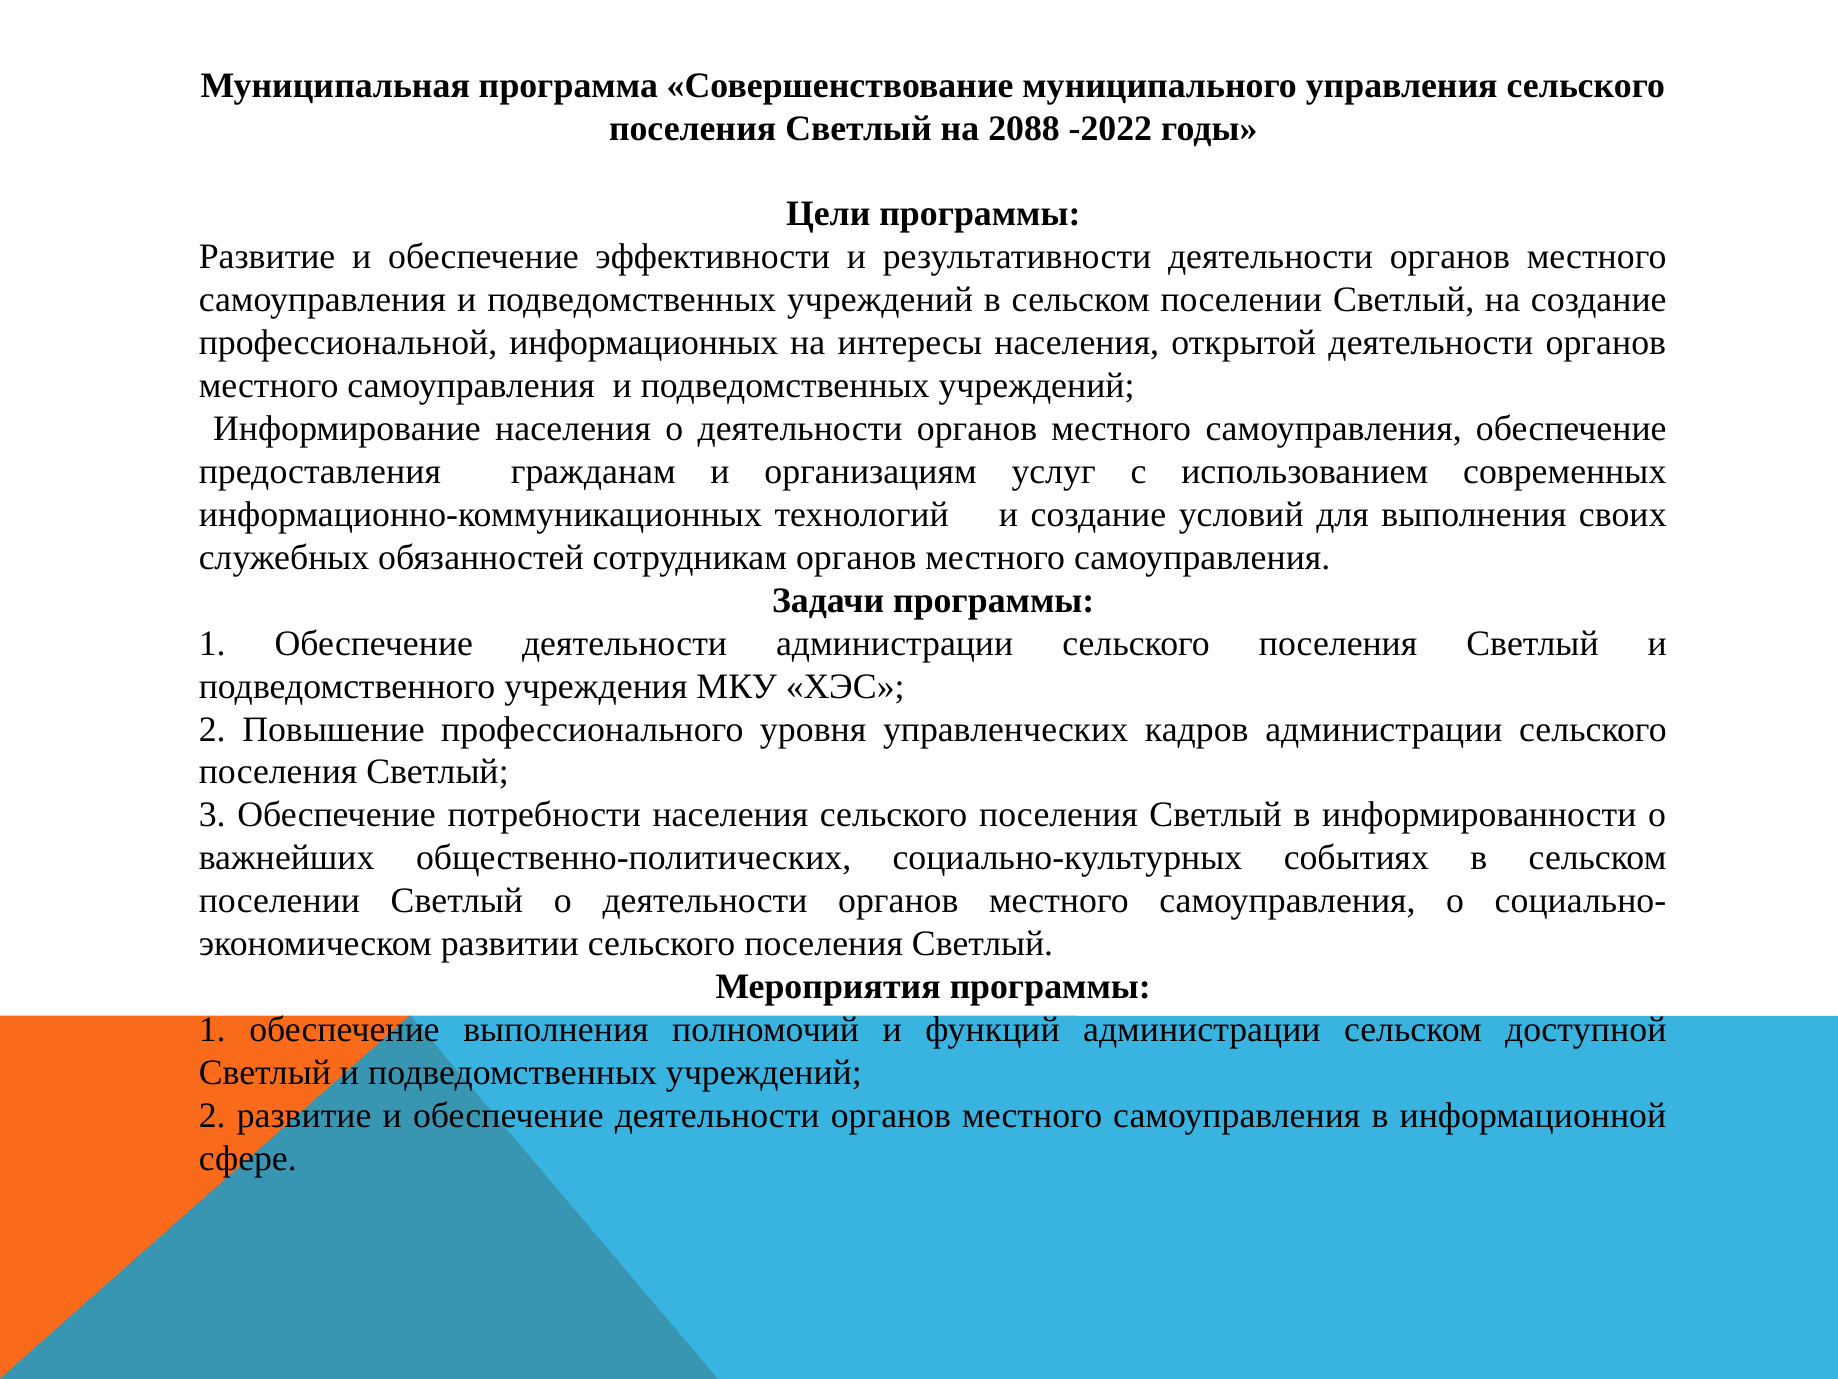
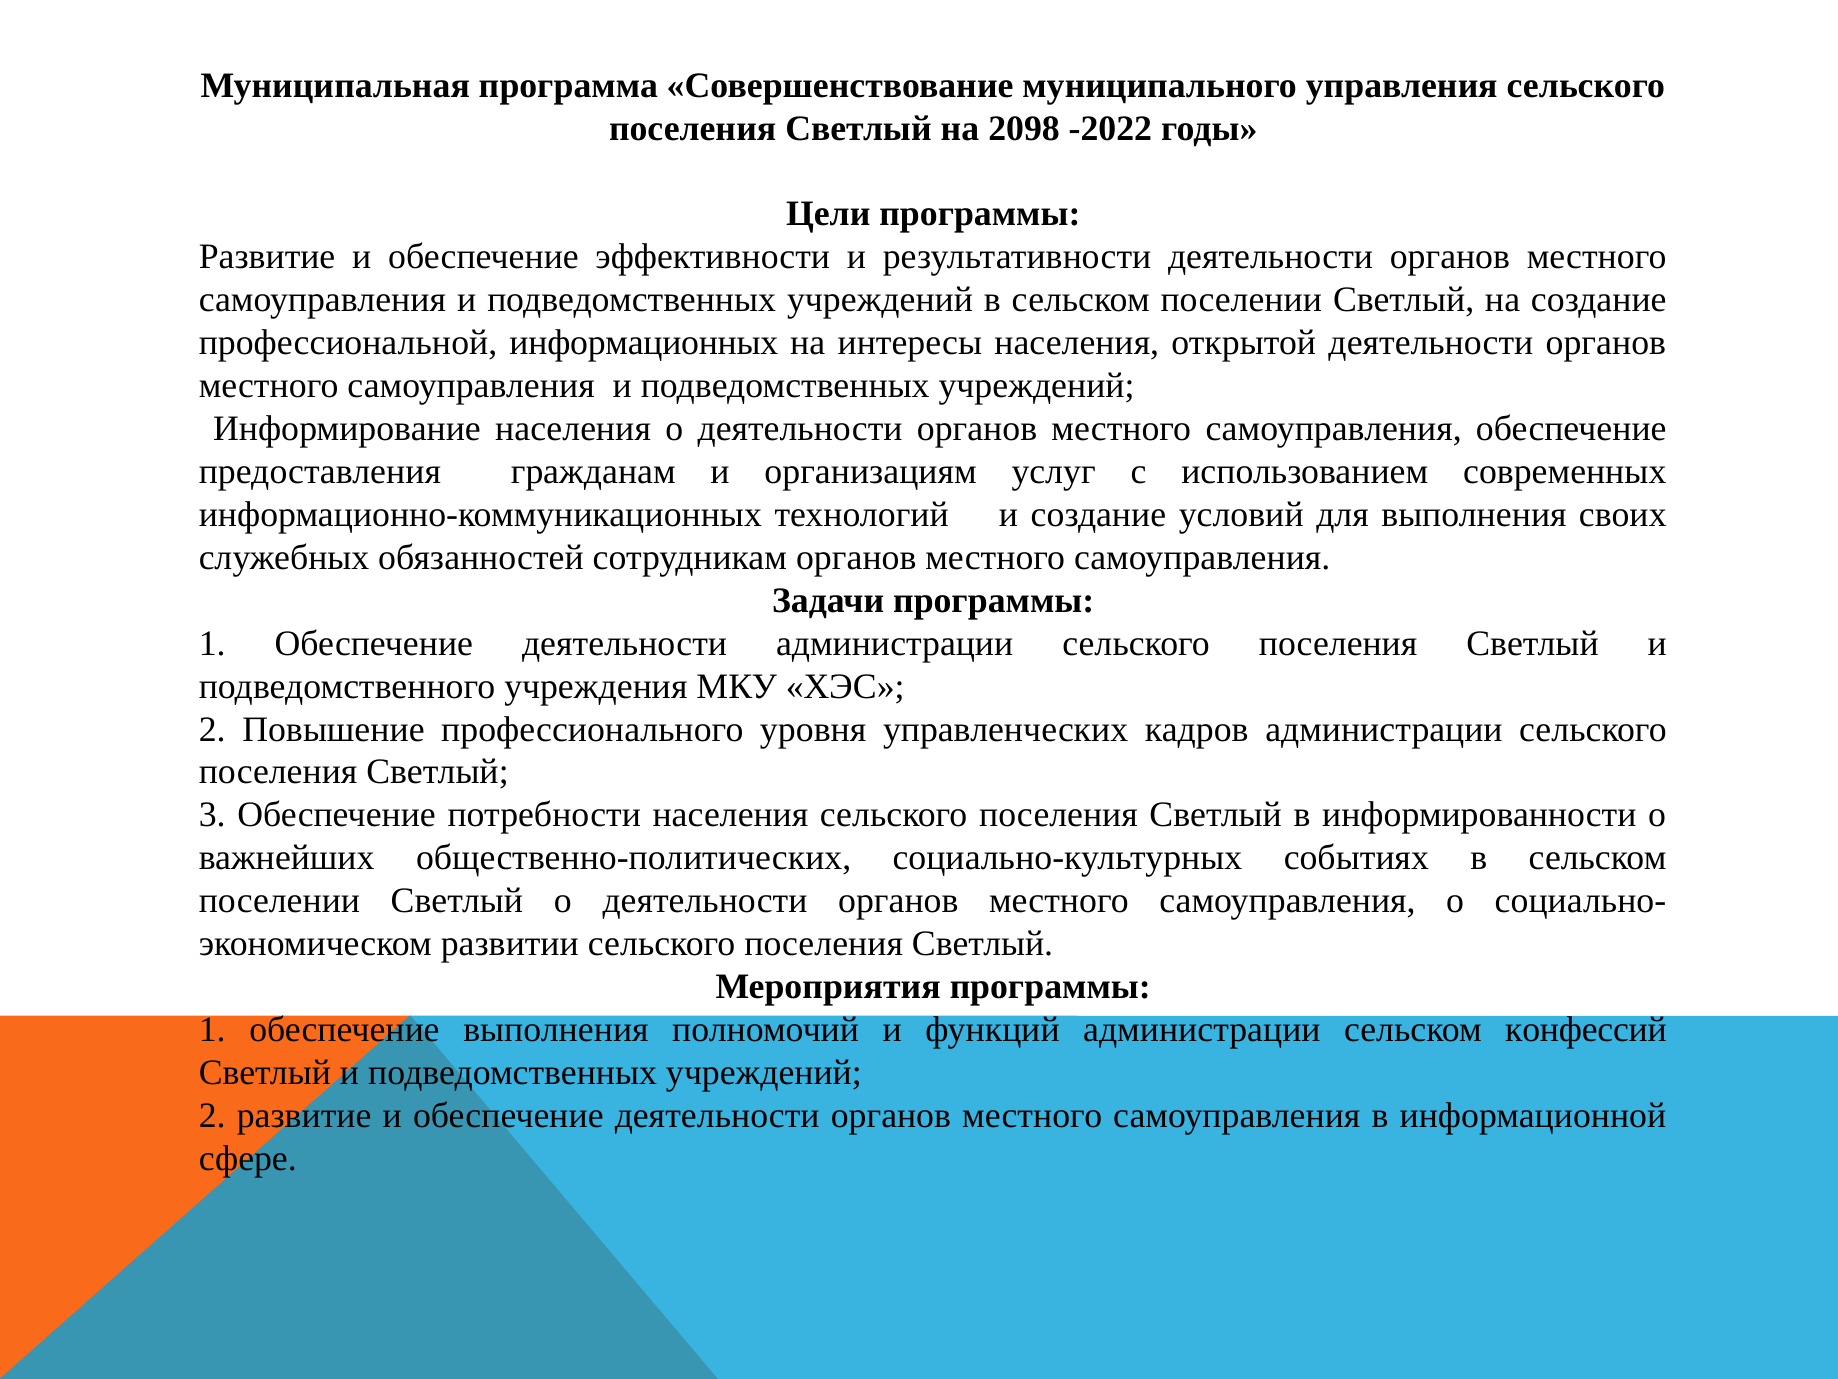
2088: 2088 -> 2098 (1024, 128)
доступной: доступной -> конфессий (1586, 1029)
